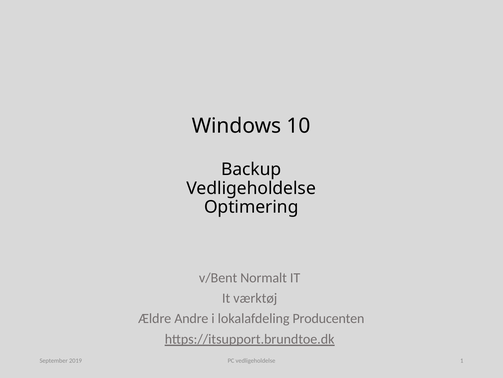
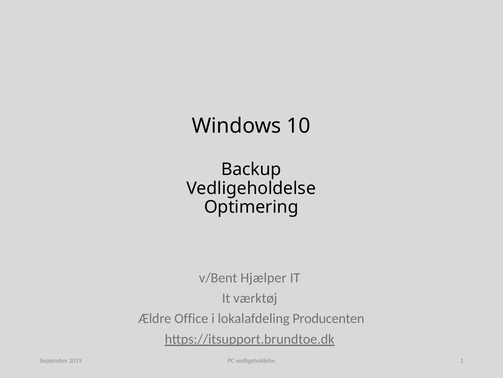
Normalt: Normalt -> Hjælper (263, 277)
Andre: Andre -> Office (191, 318)
